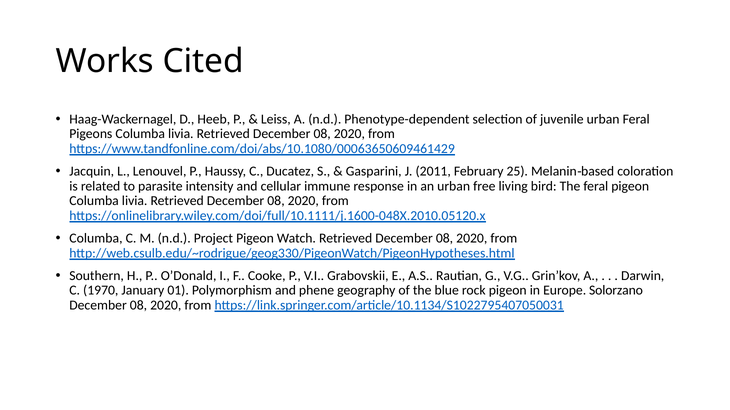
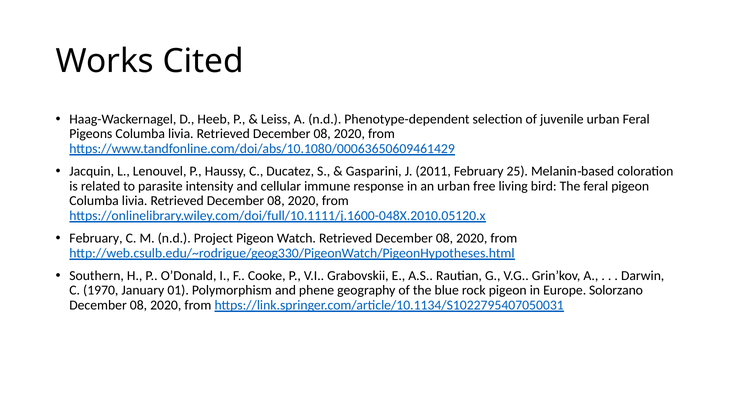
Columba: Columba -> February (96, 239)
